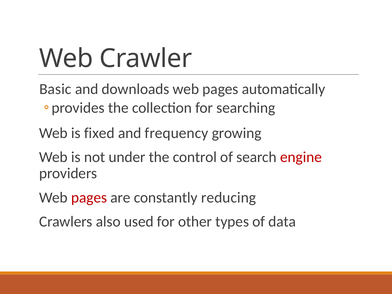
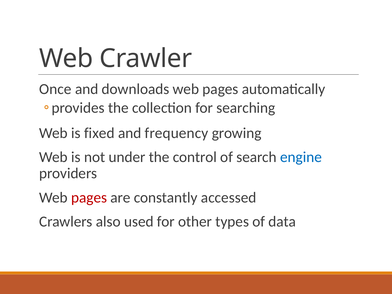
Basic: Basic -> Once (55, 89)
engine colour: red -> blue (301, 157)
reducing: reducing -> accessed (229, 198)
